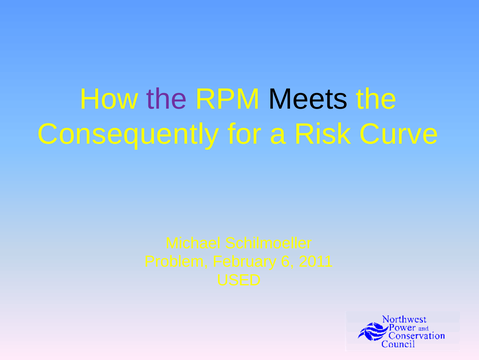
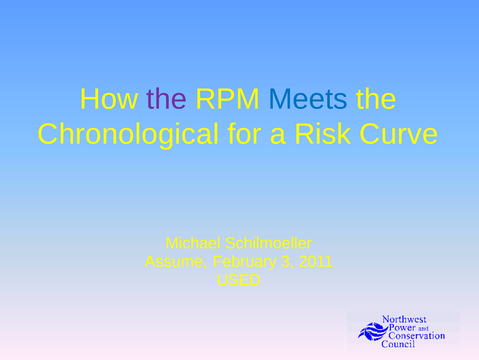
Meets colour: black -> blue (308, 99)
Consequently: Consequently -> Chronological (128, 134)
Problem: Problem -> Assume (176, 261)
6: 6 -> 3 (288, 261)
